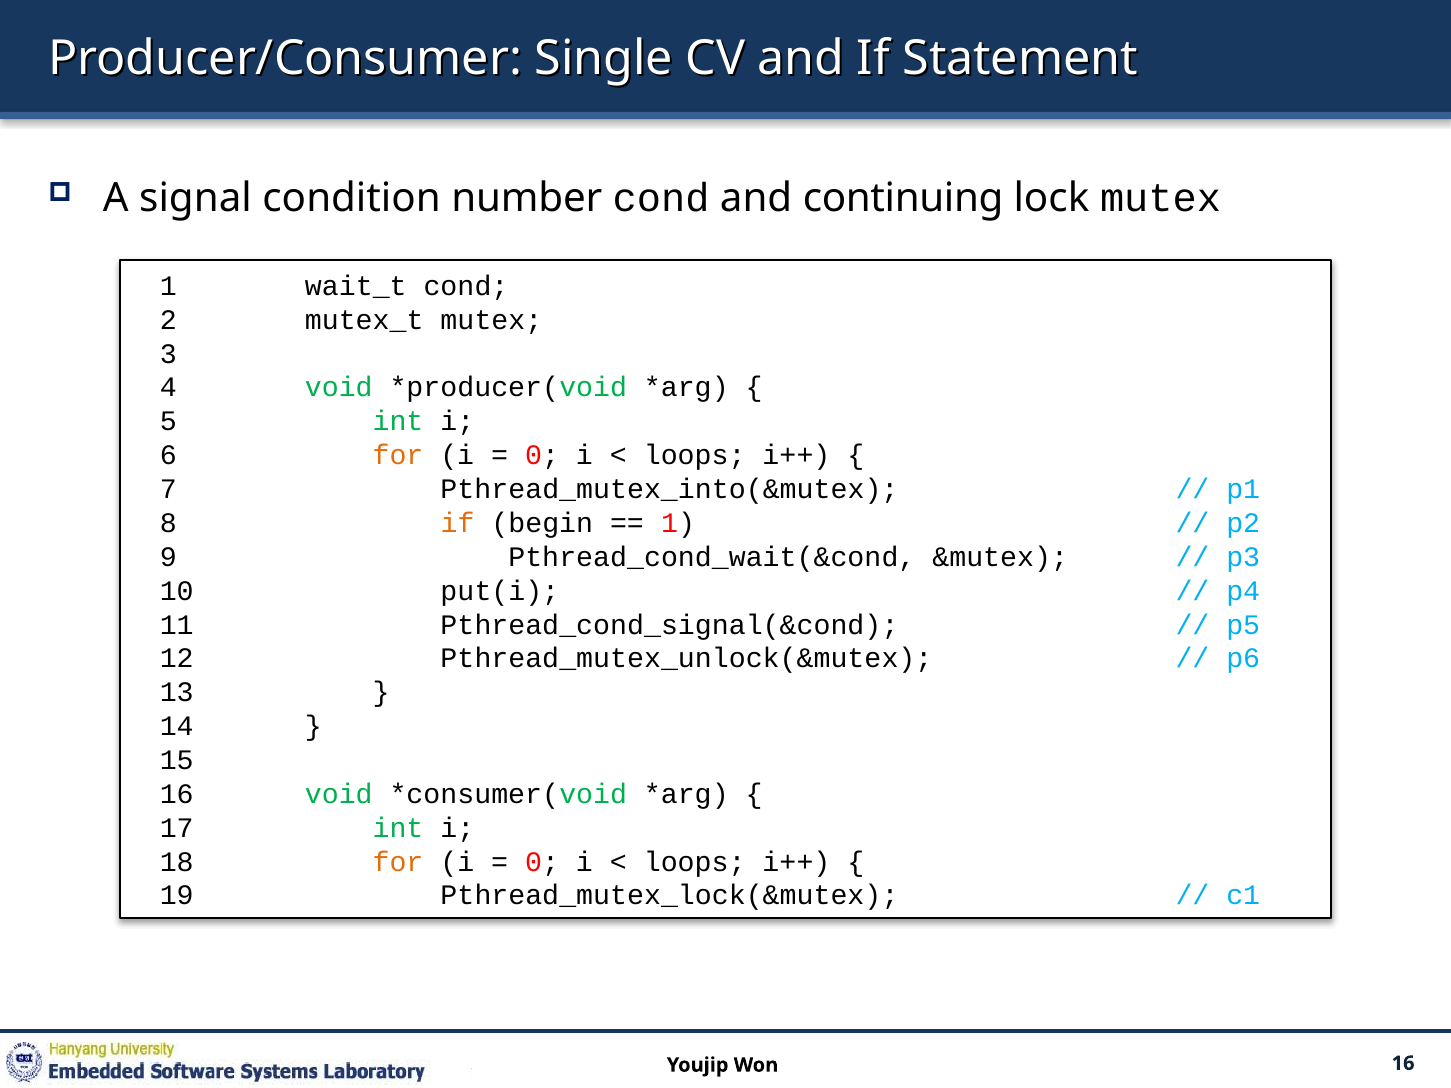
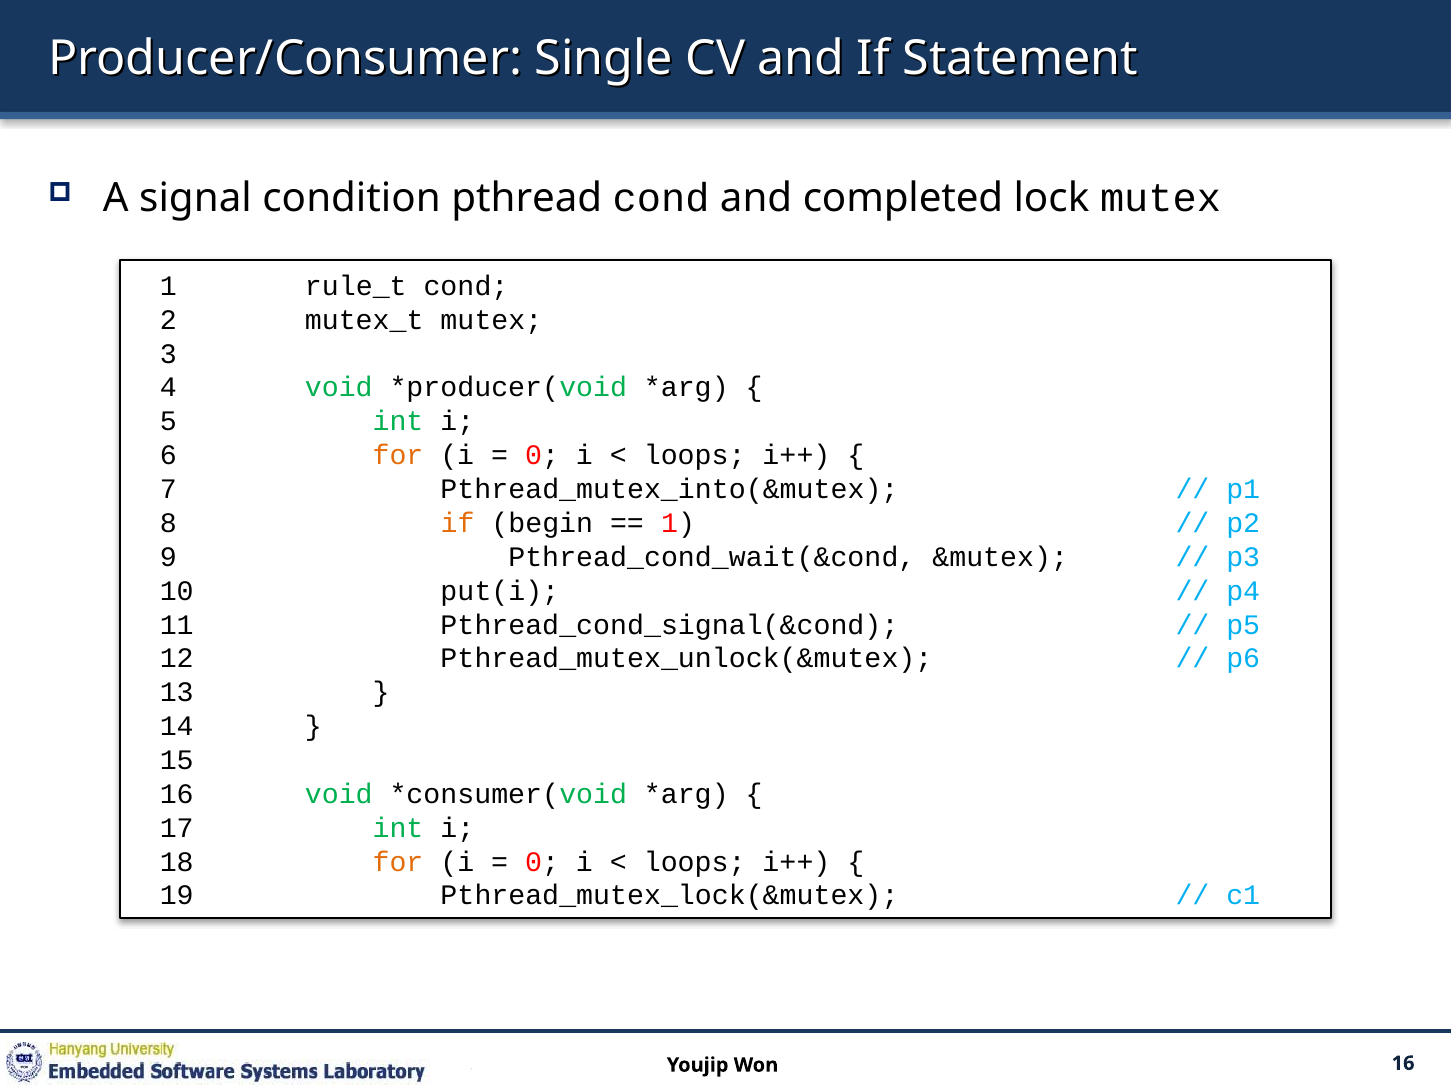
number: number -> pthread (527, 198)
continuing: continuing -> completed (903, 198)
wait_t: wait_t -> rule_t (356, 286)
